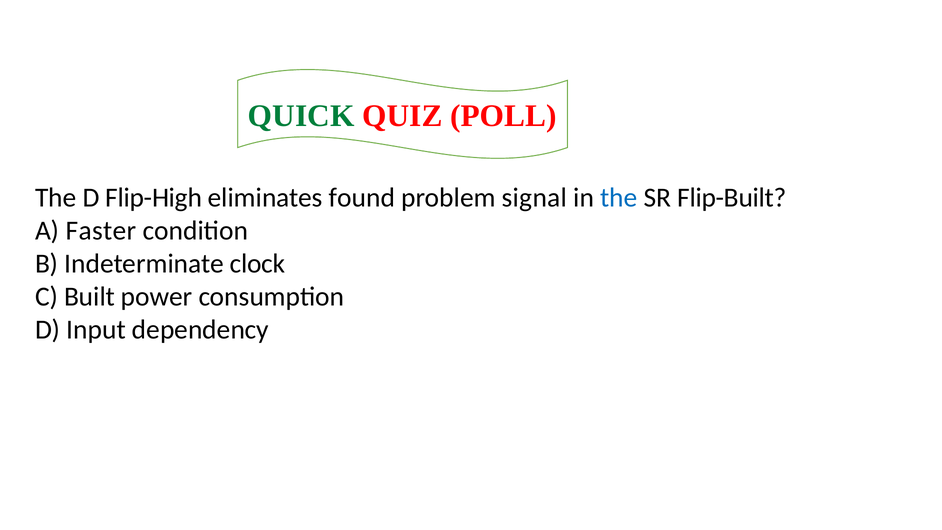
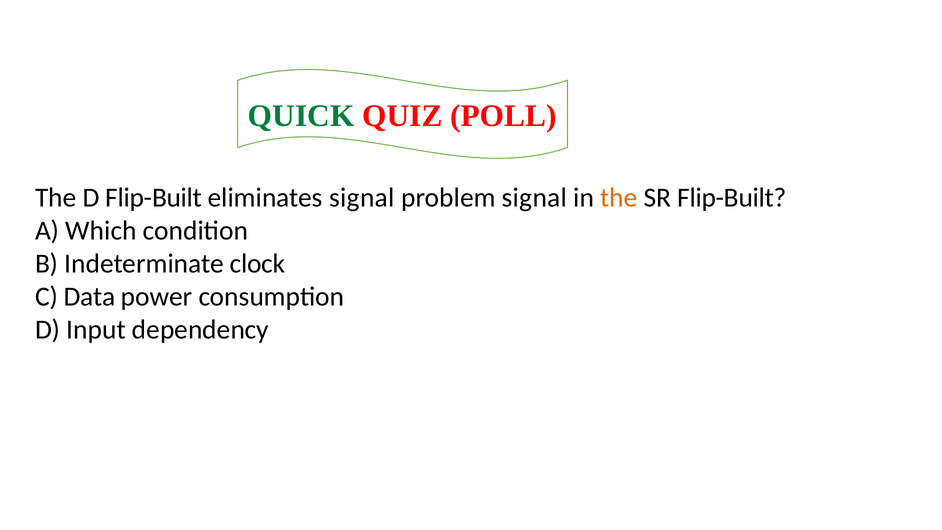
D Flip-High: Flip-High -> Flip-Built (154, 198)
eliminates found: found -> signal (362, 198)
the colour: blue -> orange (619, 198)
Faster: Faster -> Which (101, 231)
Built: Built -> Data (90, 297)
